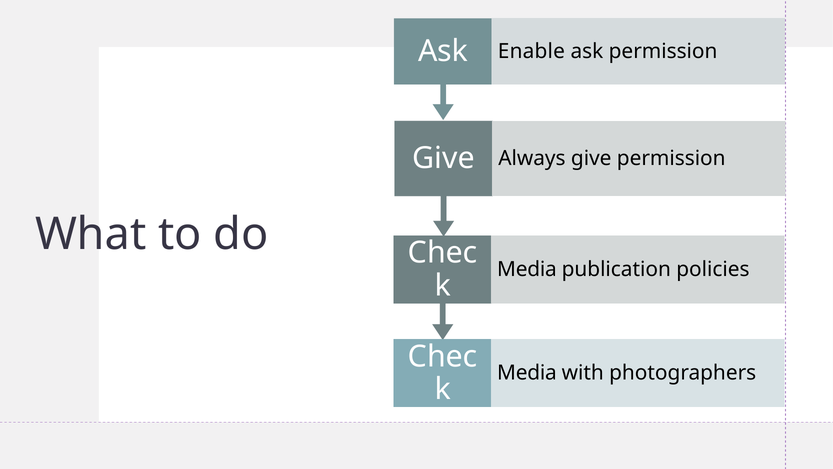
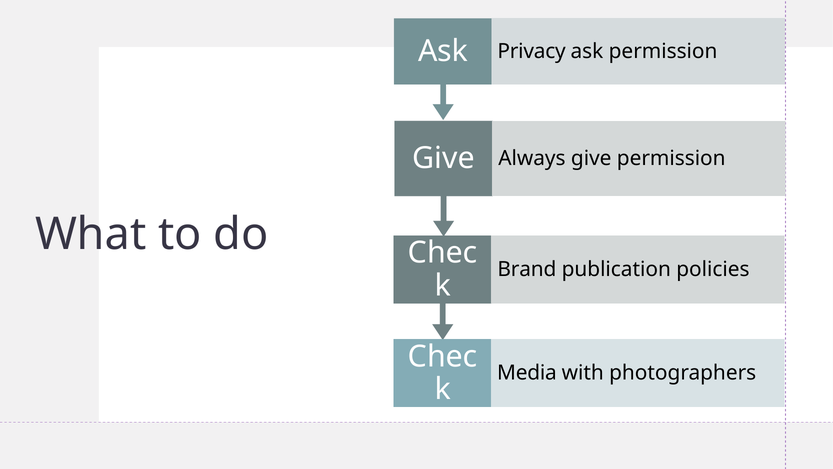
Enable: Enable -> Privacy (532, 51)
Media: Media -> Brand (527, 269)
